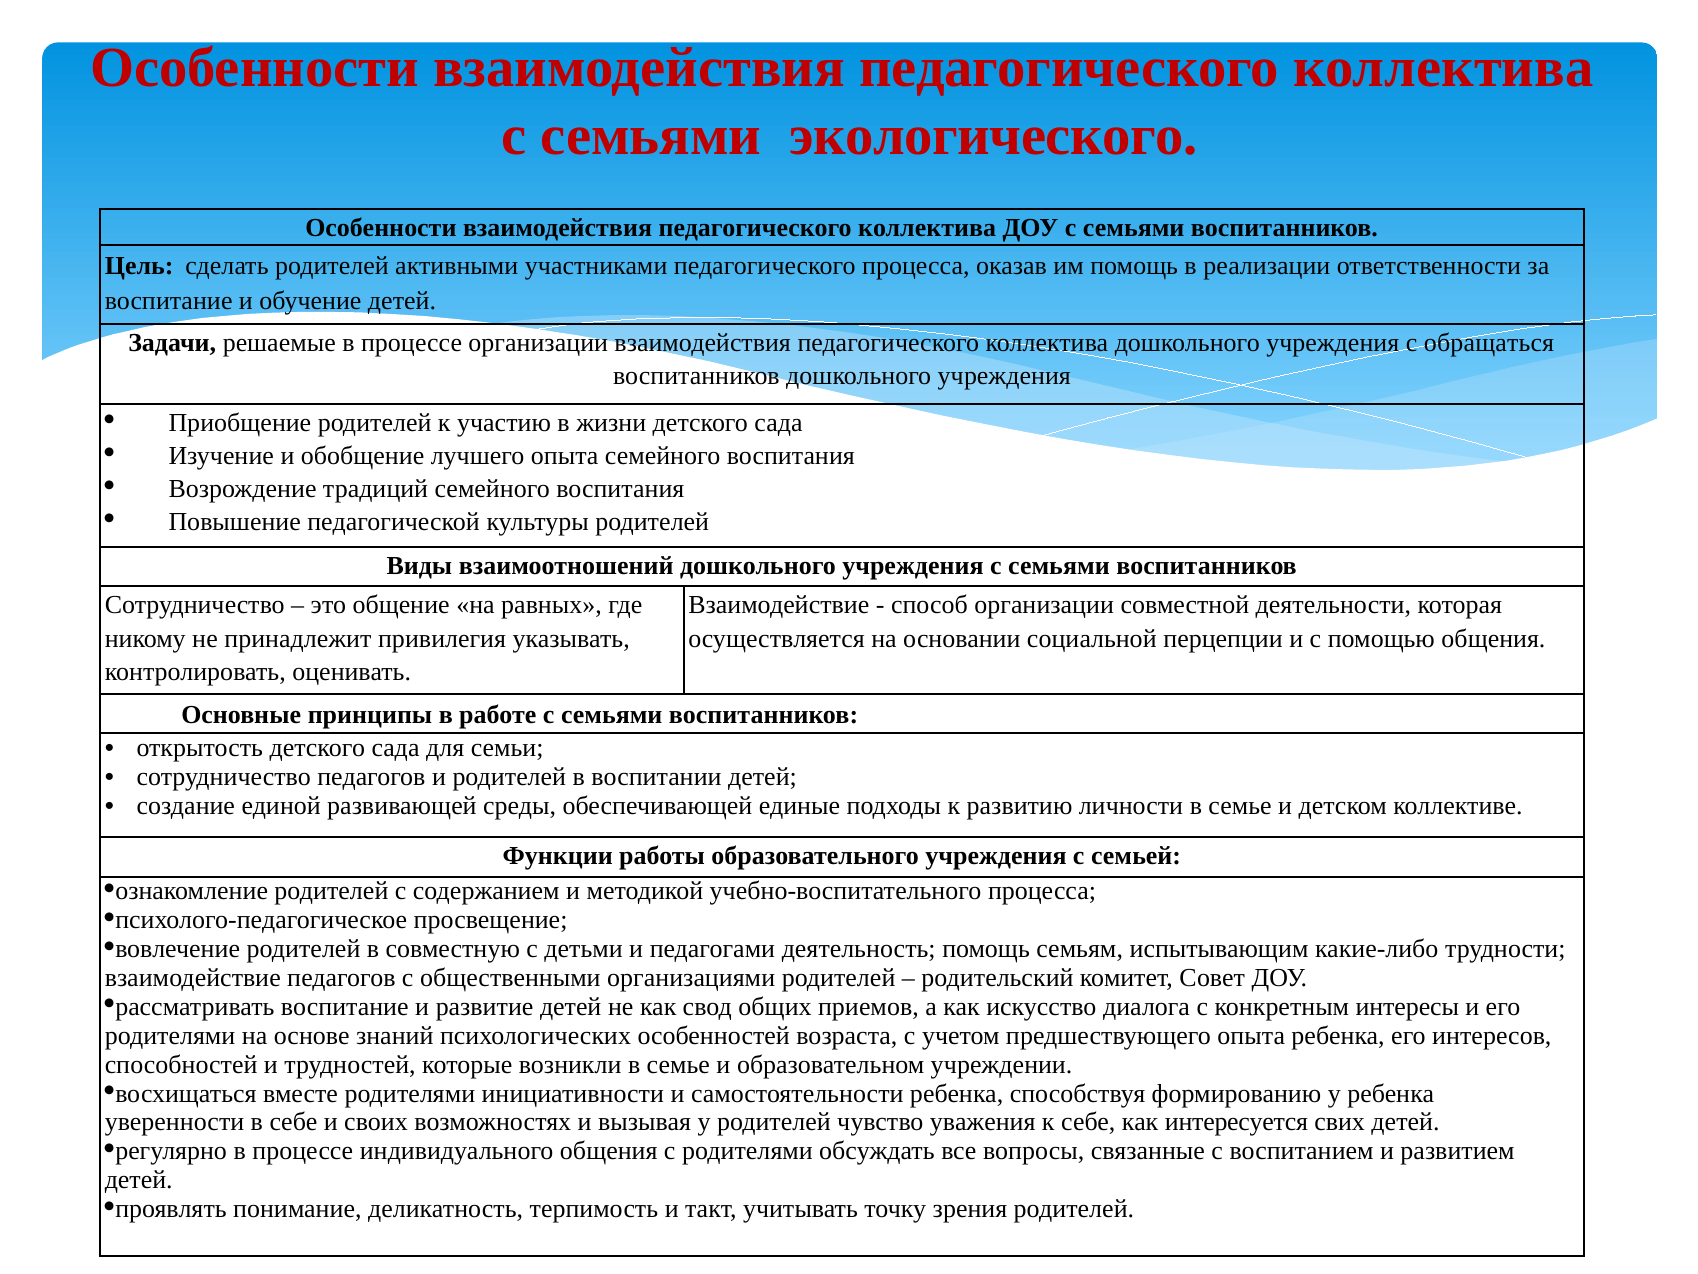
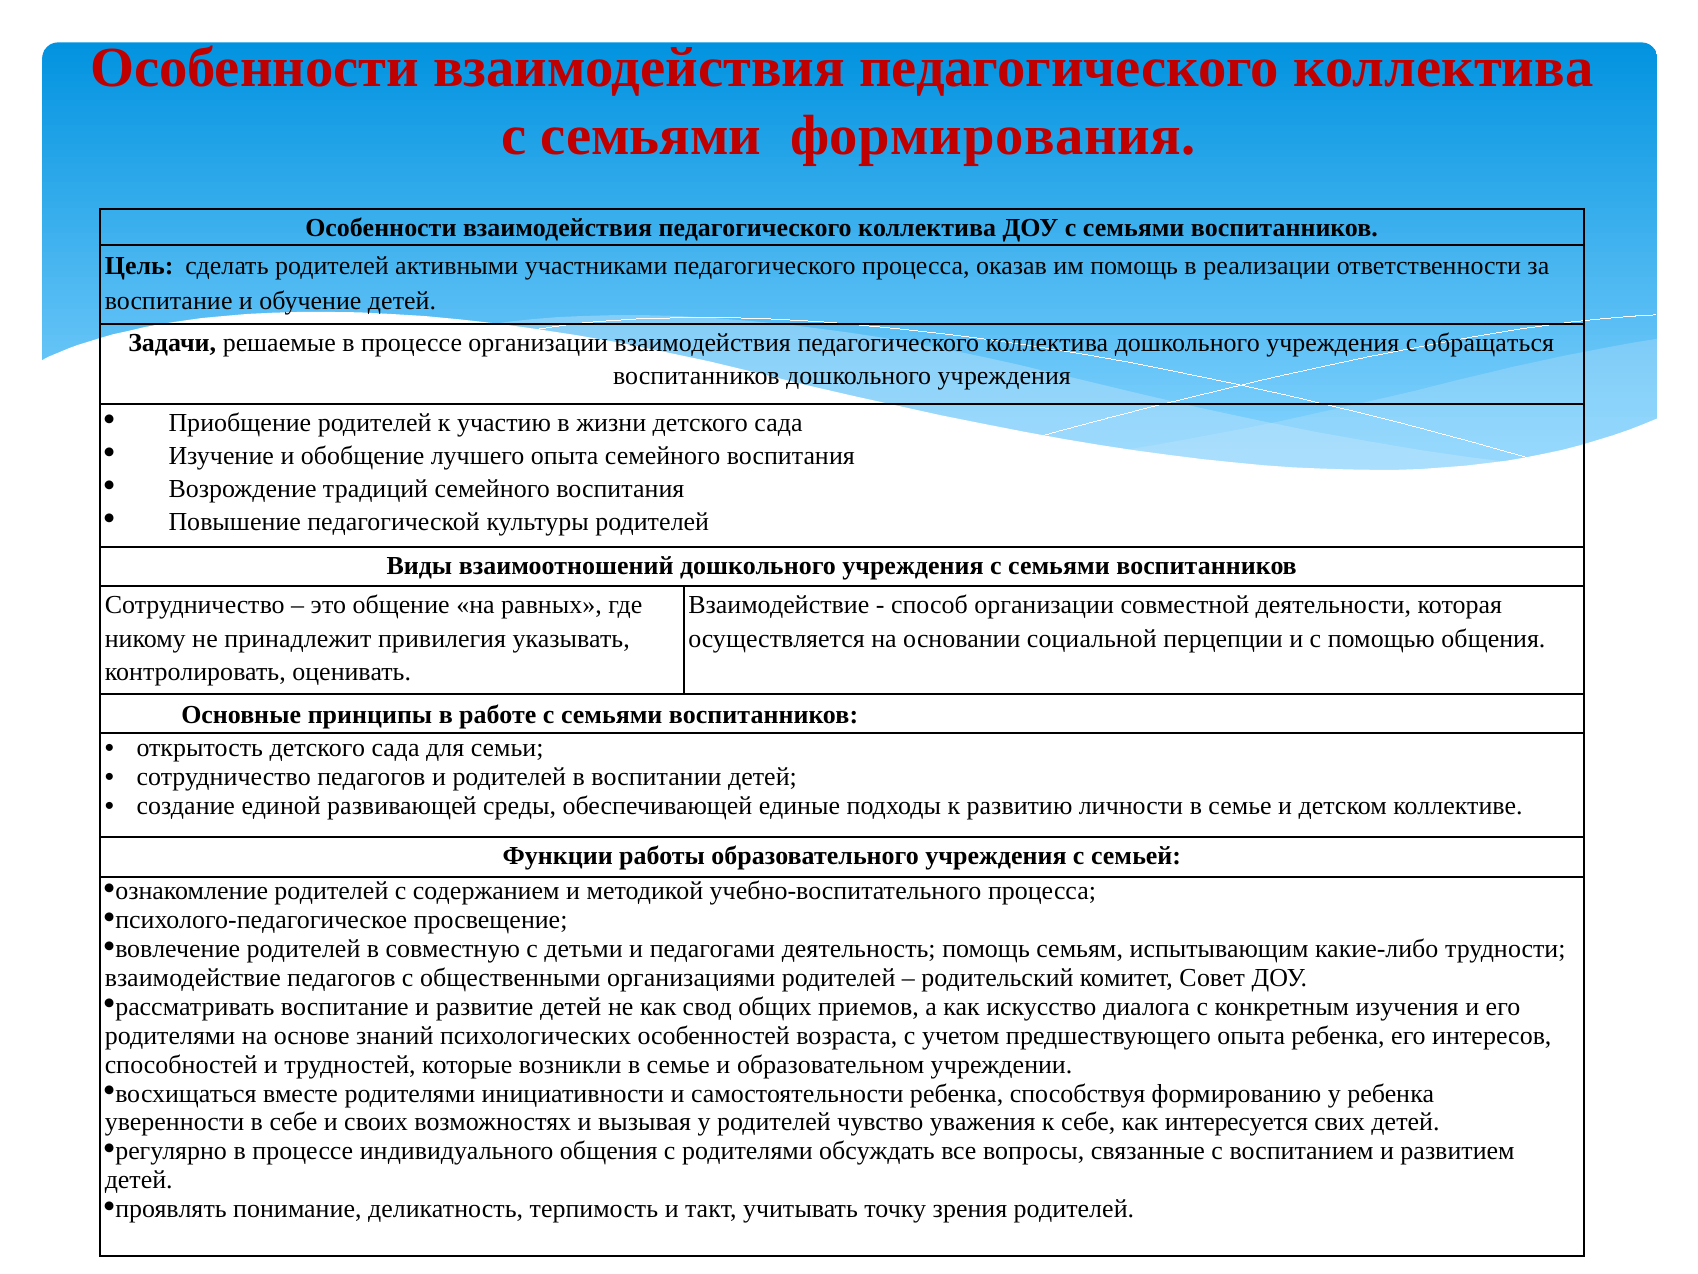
экологического: экологического -> формирования (993, 136)
интересы: интересы -> изучения (1407, 1006)
